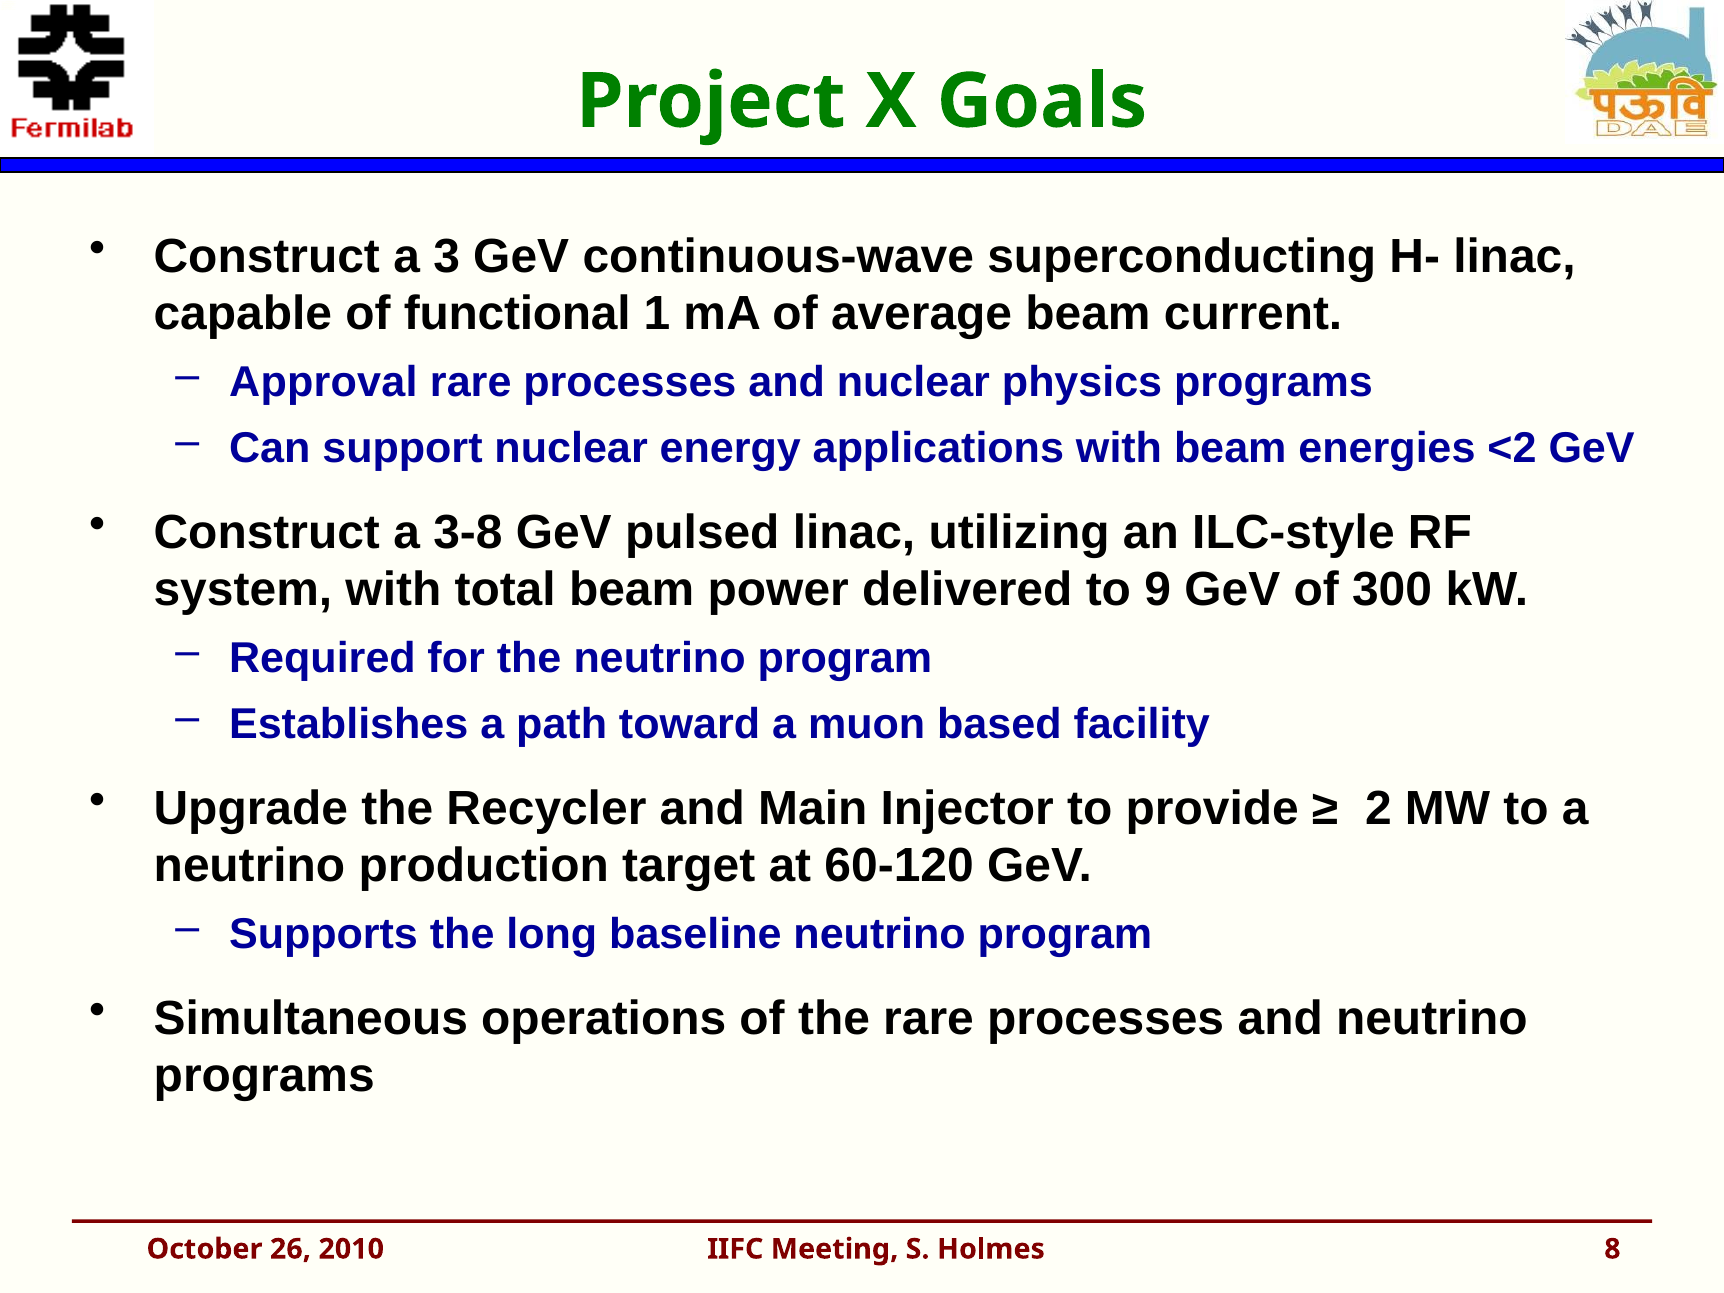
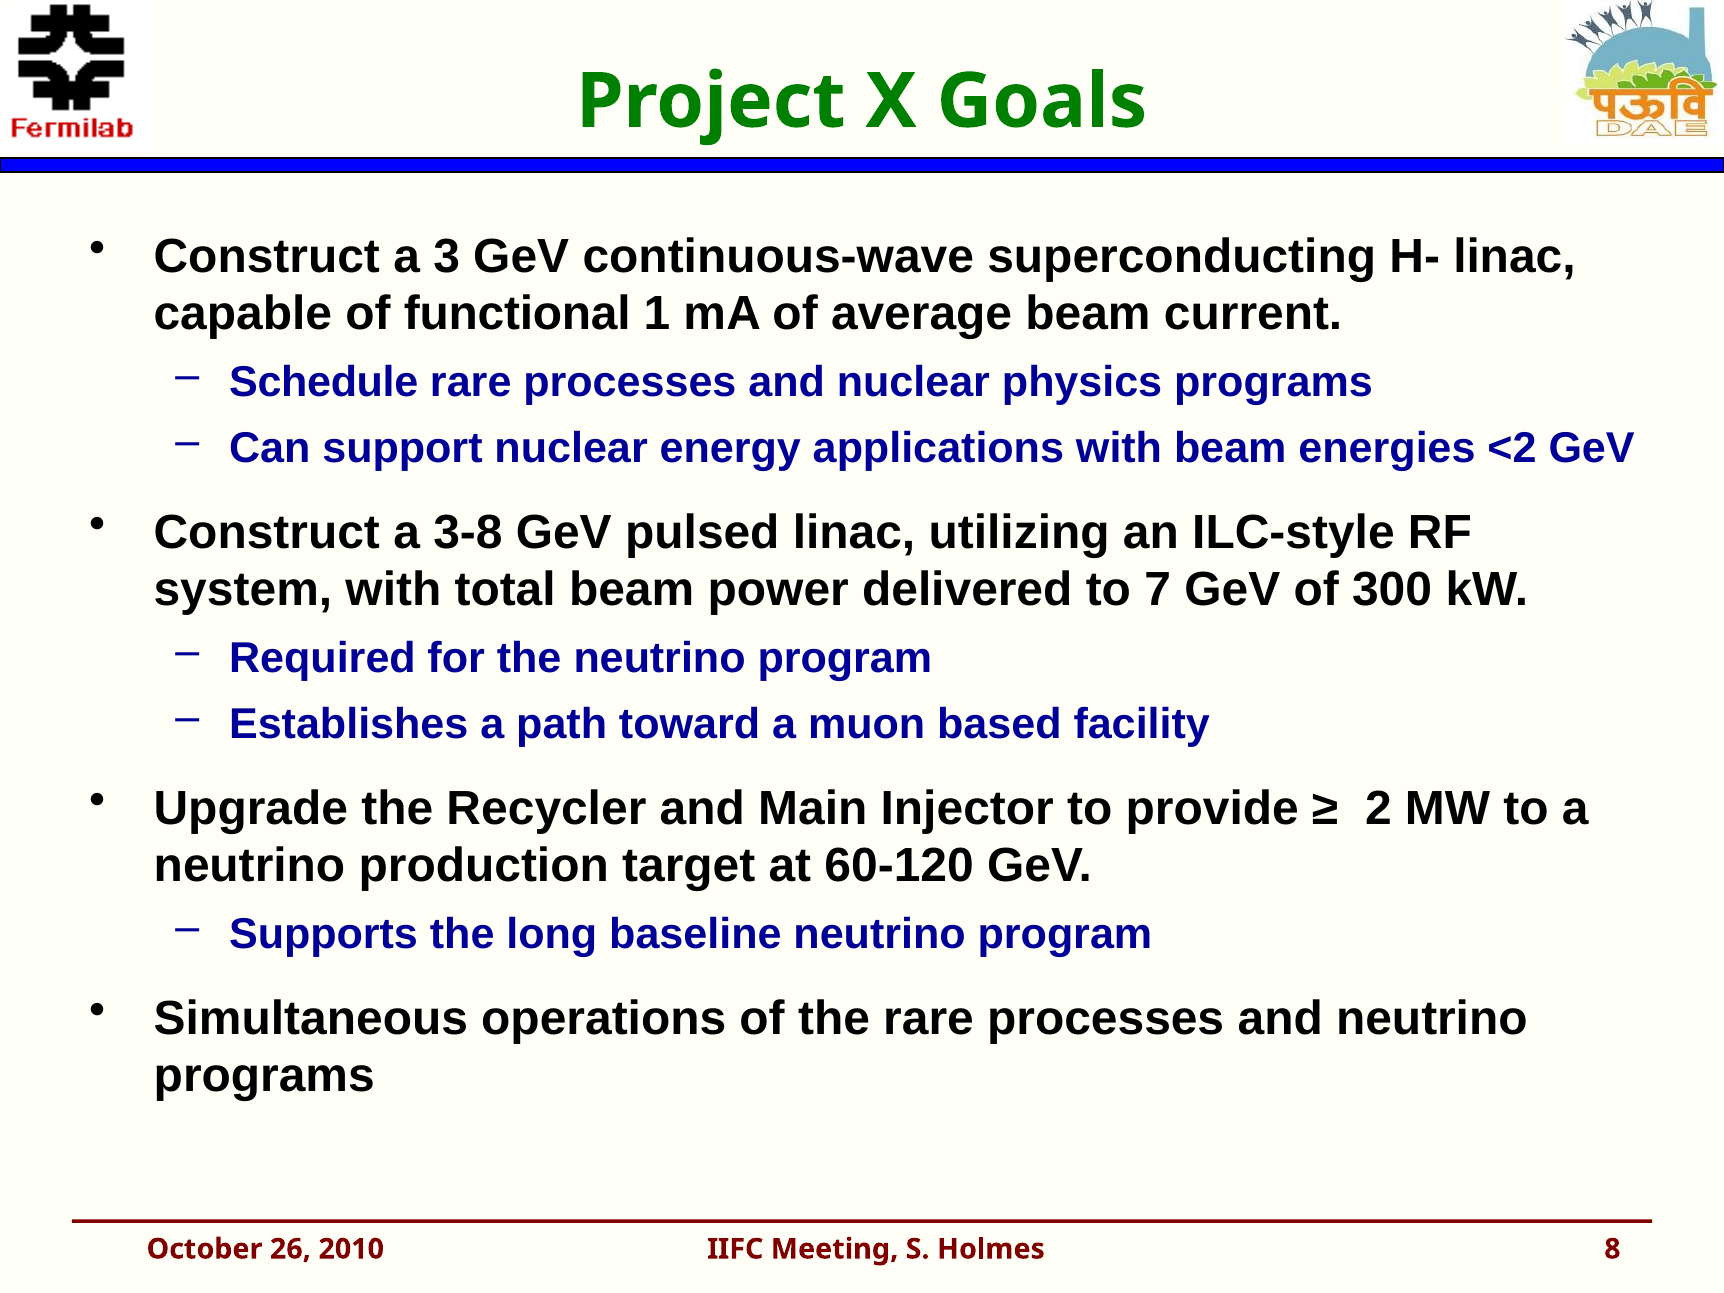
Approval: Approval -> Schedule (324, 383)
9: 9 -> 7 (1158, 590)
